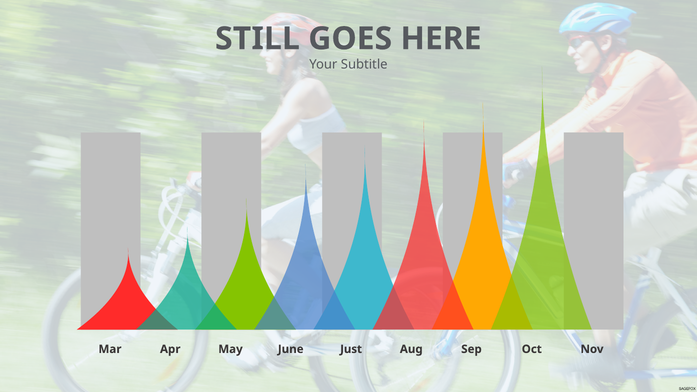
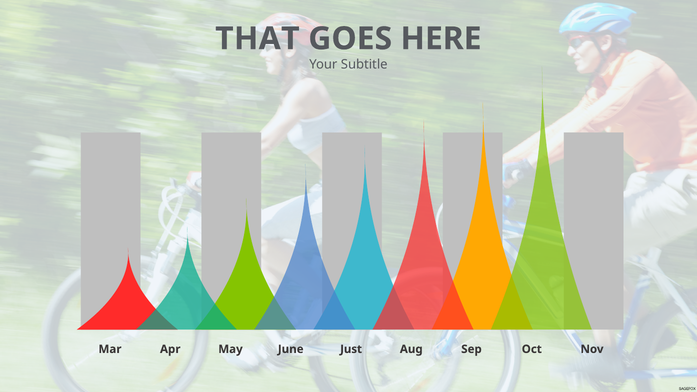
STILL: STILL -> THAT (257, 39)
